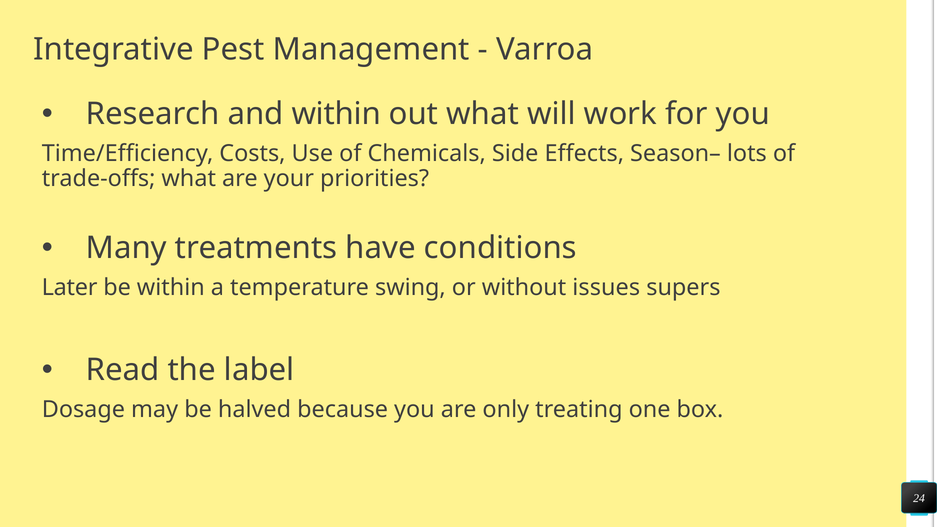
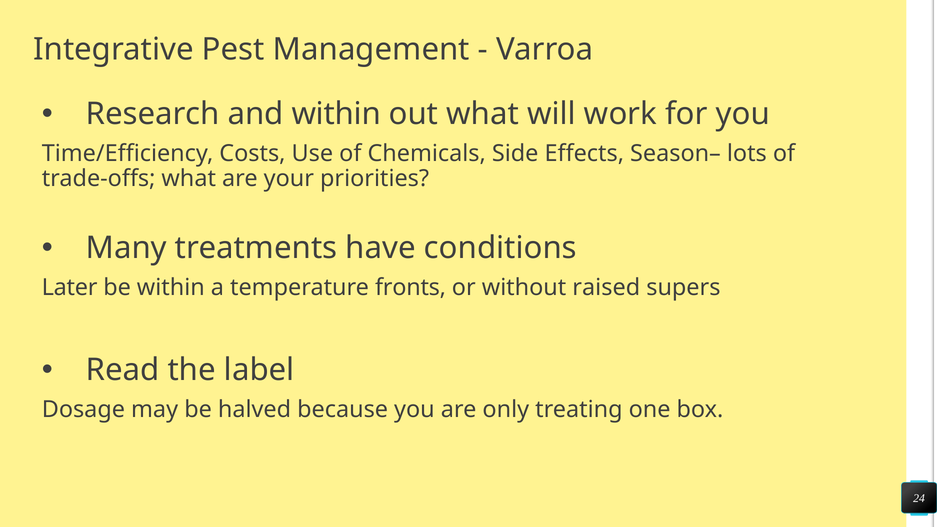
swing: swing -> fronts (411, 287)
issues: issues -> raised (606, 287)
